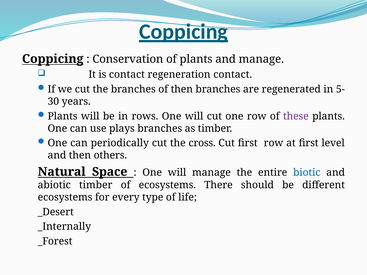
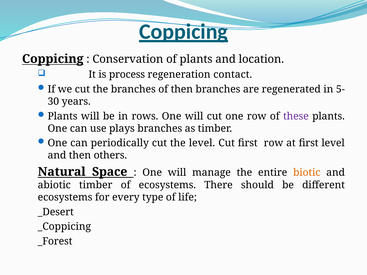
and manage: manage -> location (261, 59)
is contact: contact -> process (127, 75)
the cross: cross -> level (202, 143)
biotic colour: blue -> orange (307, 173)
_Internally: _Internally -> _Coppicing (64, 227)
